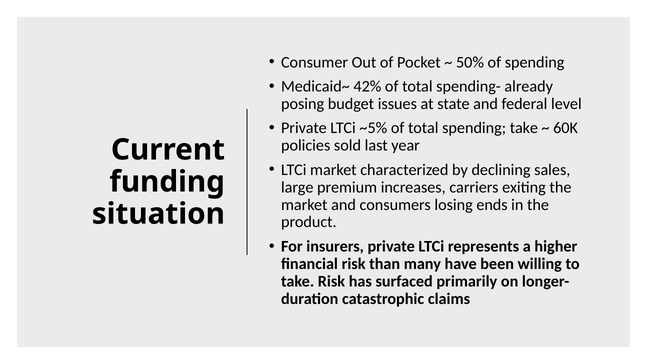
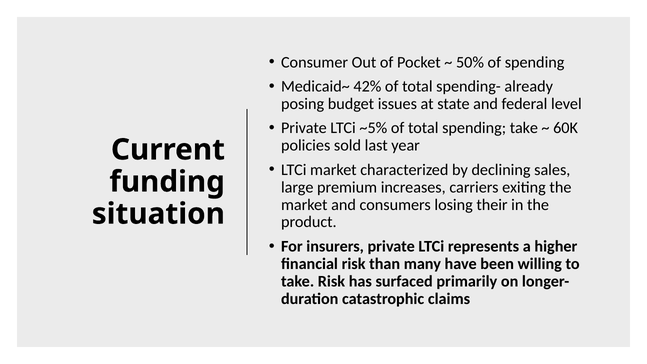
ends: ends -> their (492, 205)
